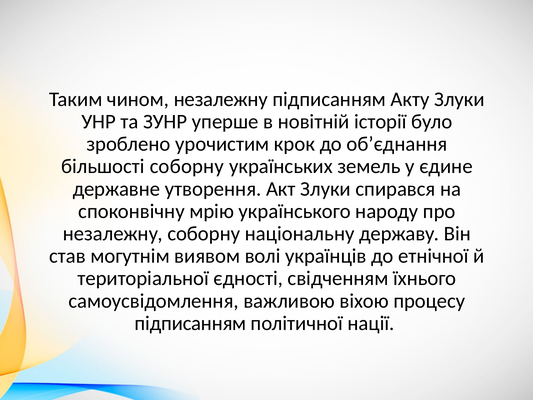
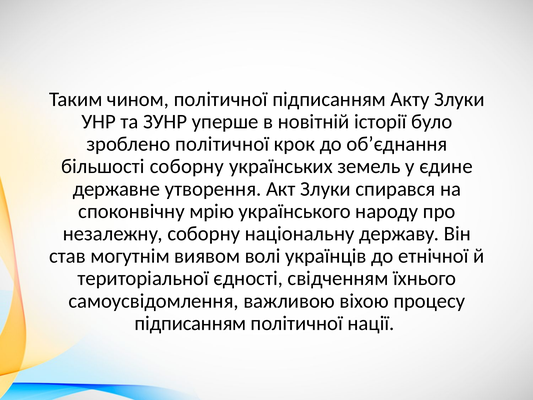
чином незалежну: незалежну -> політичної (221, 99)
зроблено урочистим: урочистим -> політичної (222, 144)
